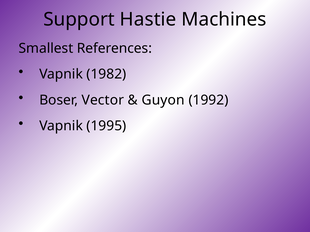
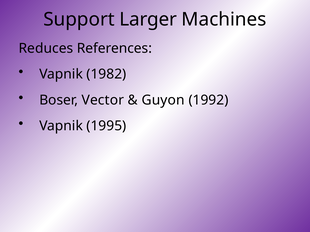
Hastie: Hastie -> Larger (148, 19)
Smallest: Smallest -> Reduces (46, 48)
